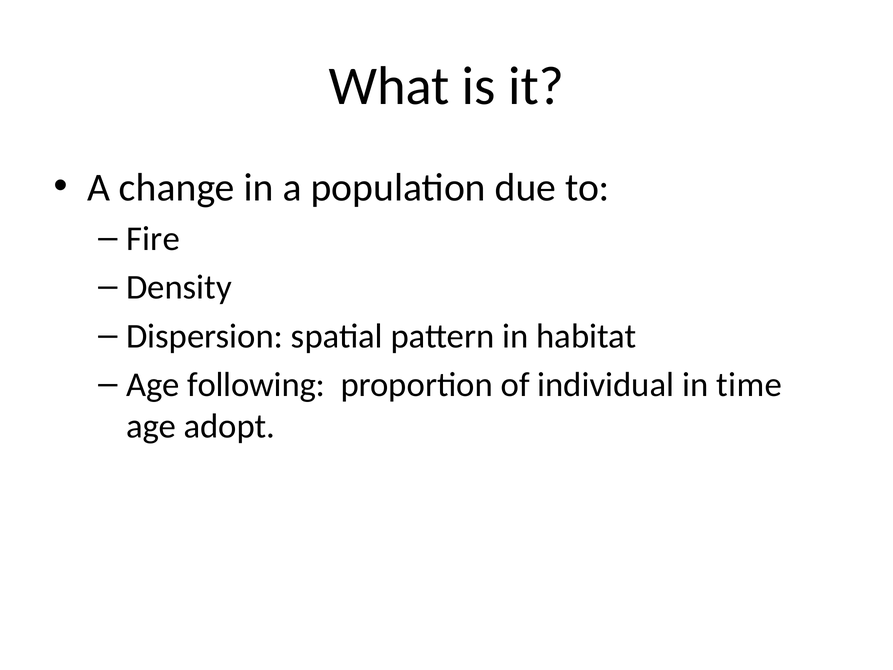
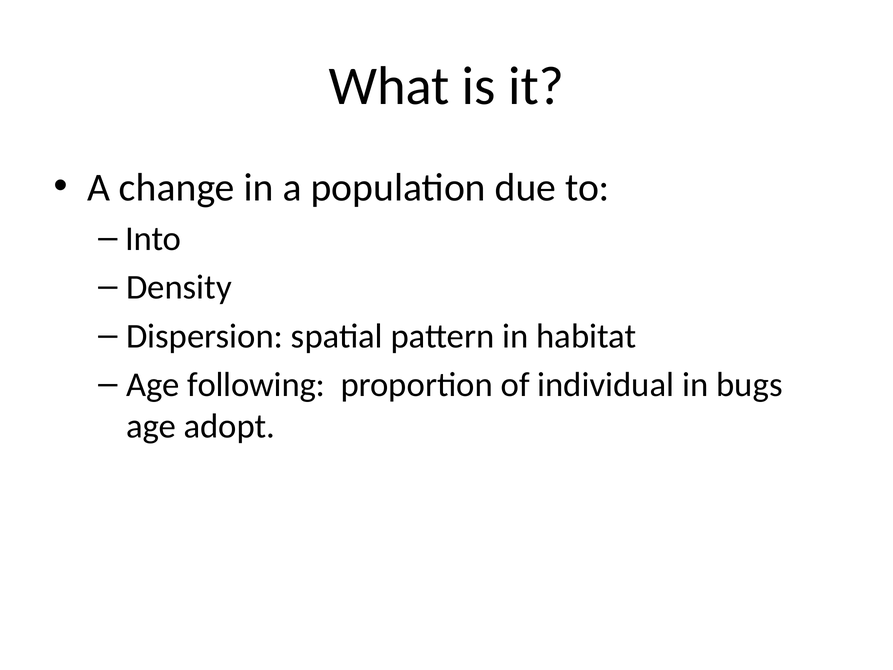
Fire: Fire -> Into (153, 239)
time: time -> bugs (749, 385)
